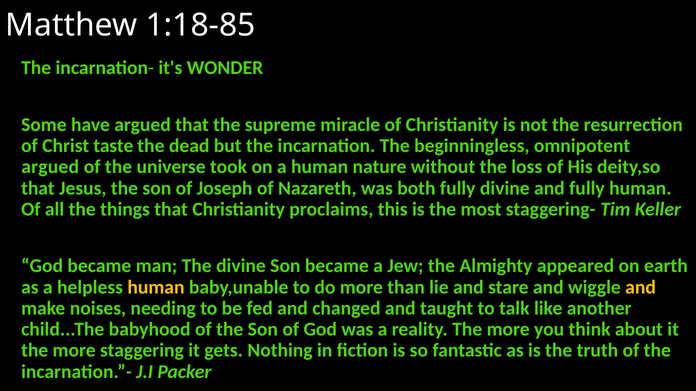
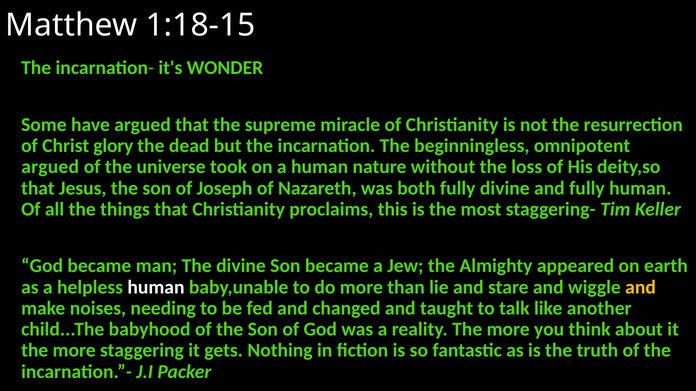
1:18-85: 1:18-85 -> 1:18-15 (201, 26)
taste: taste -> glory (113, 146)
human colour: yellow -> white (156, 287)
